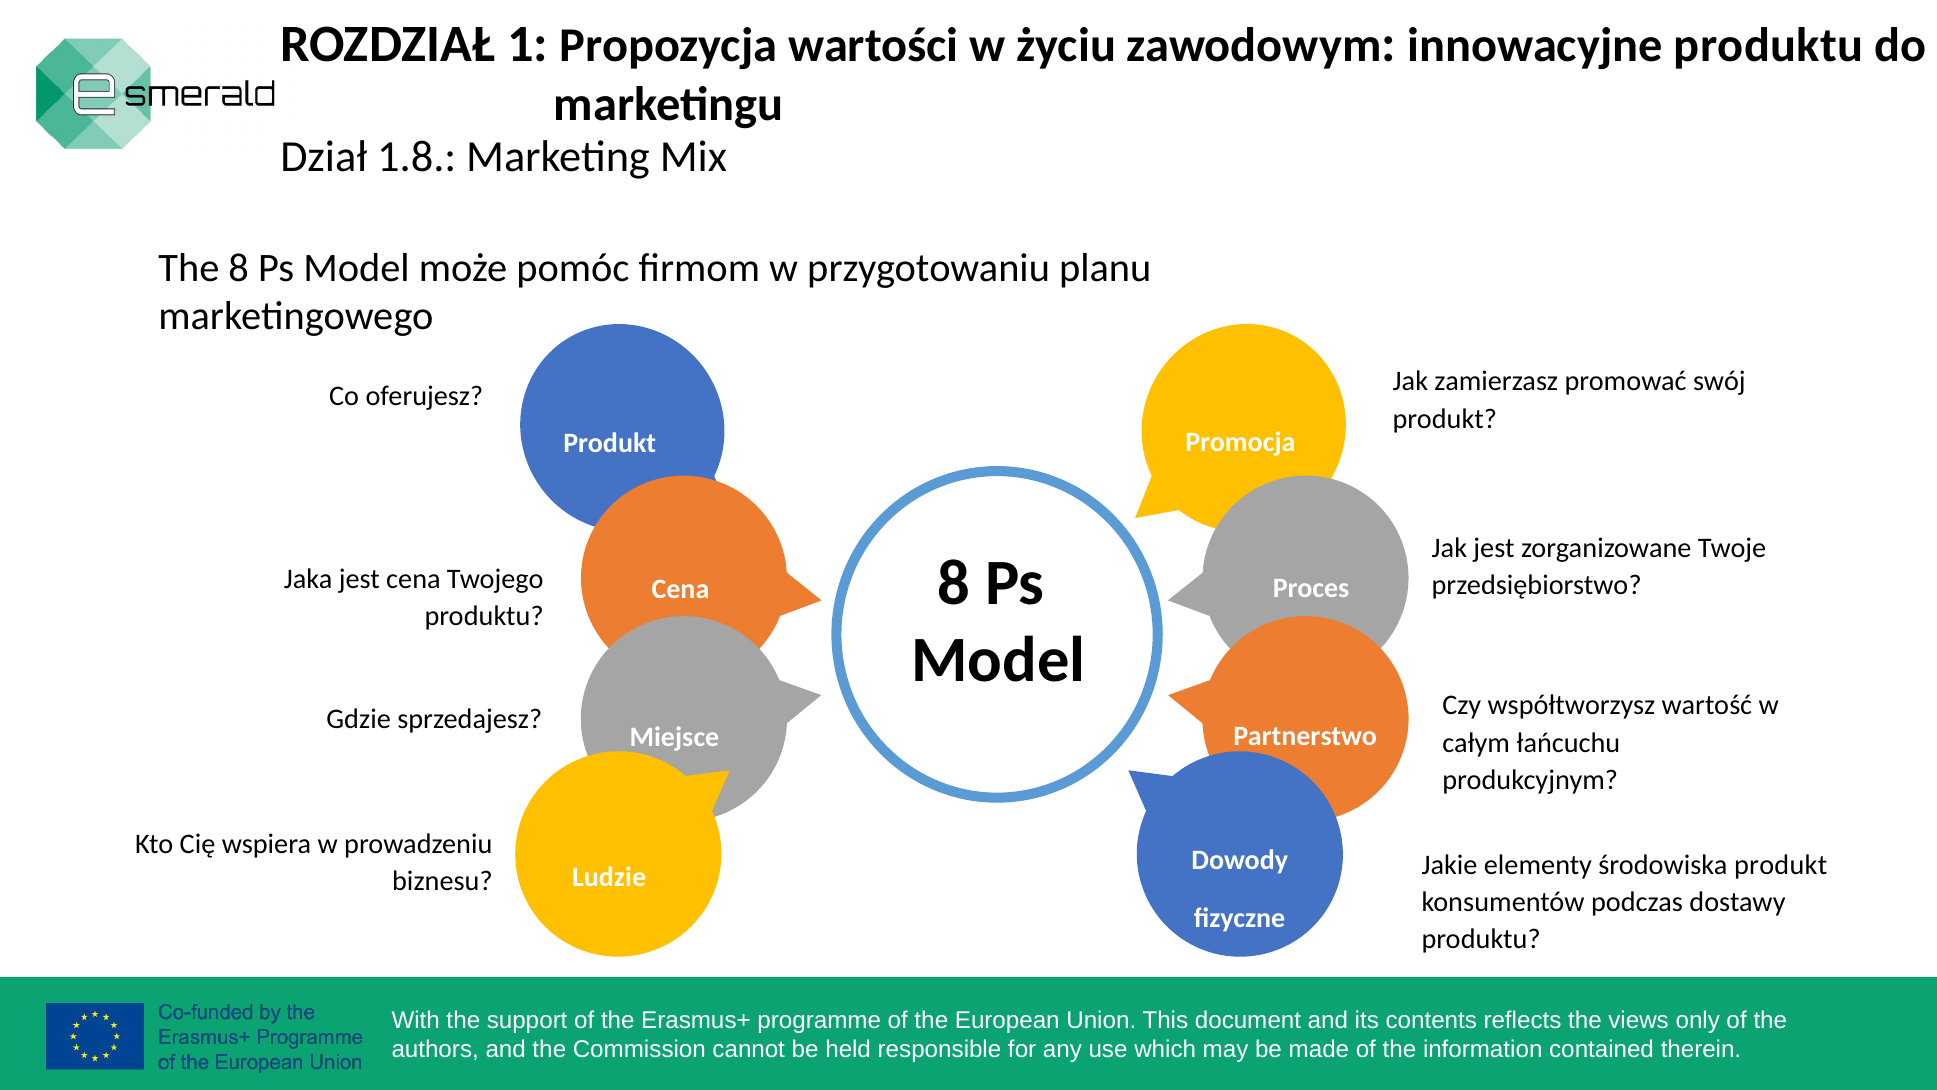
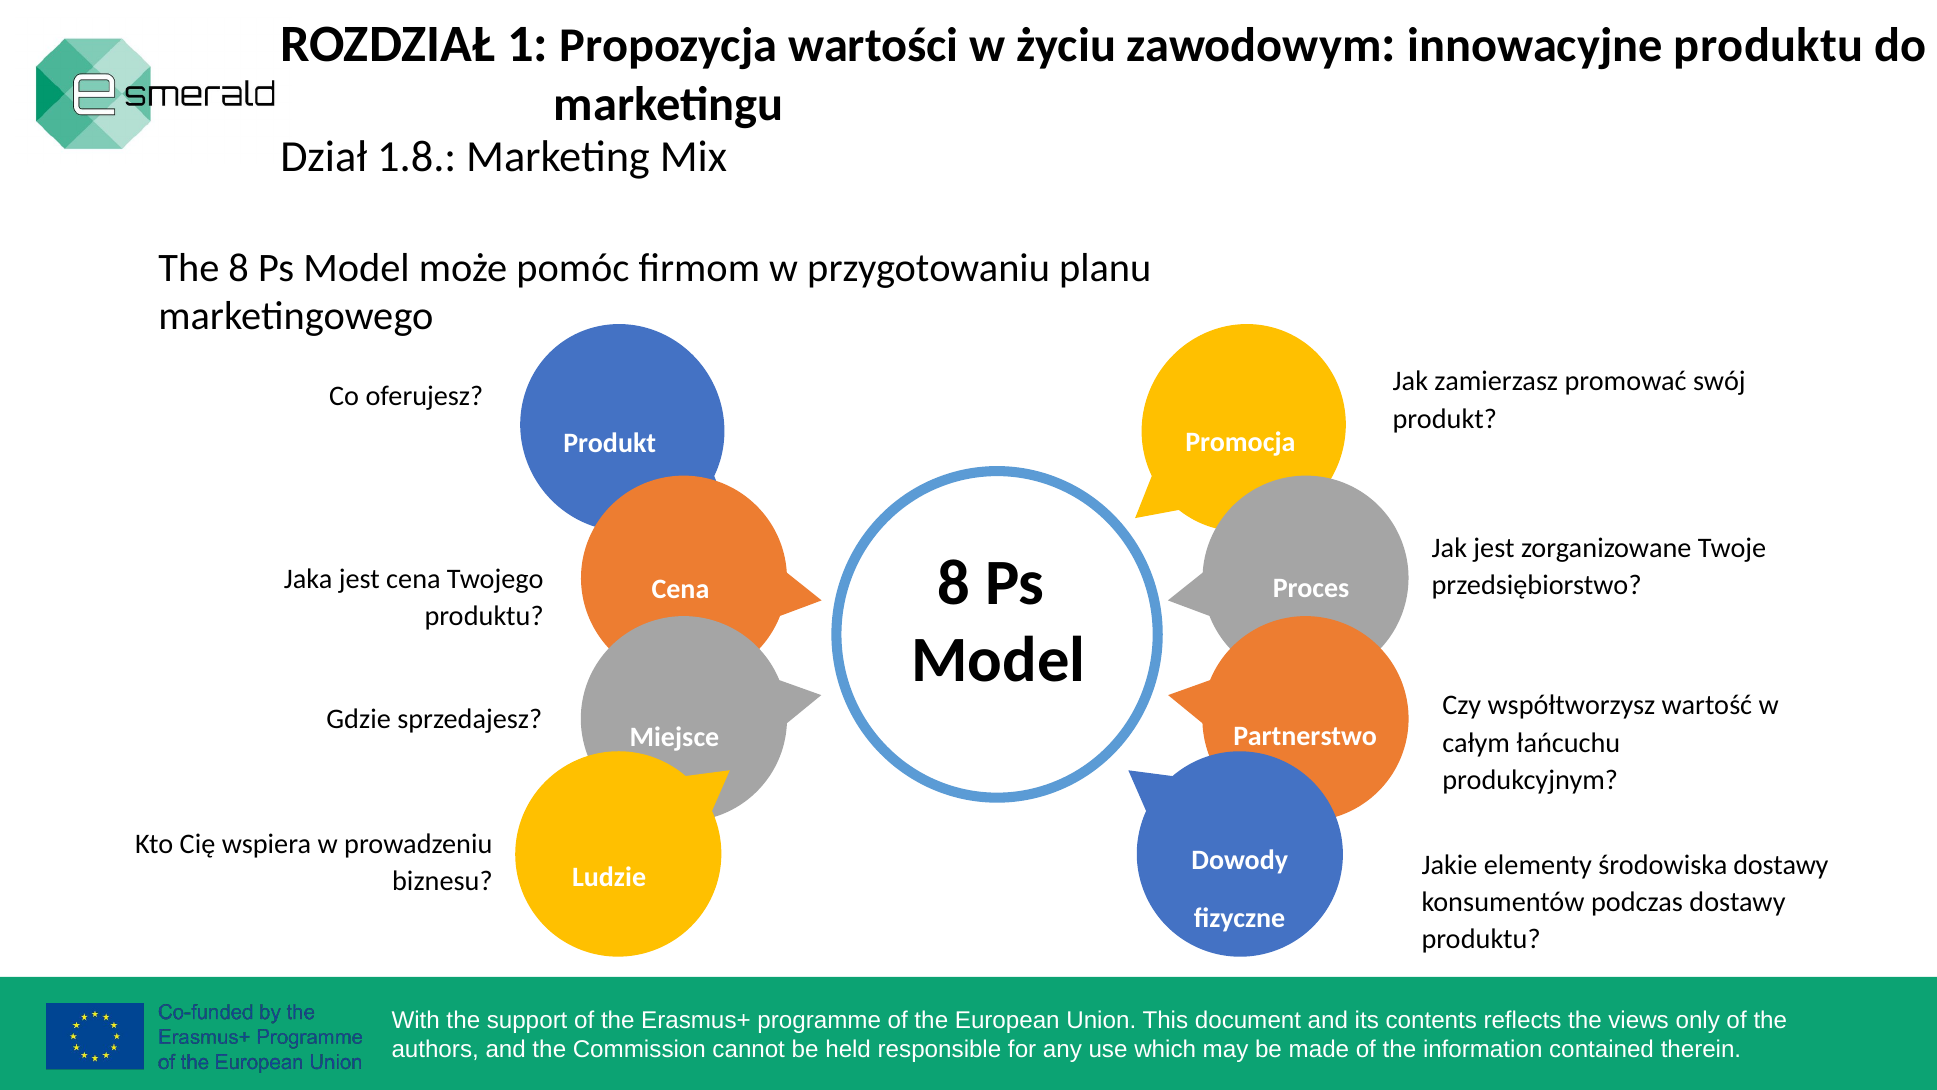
środowiska produkt: produkt -> dostawy (1781, 865)
